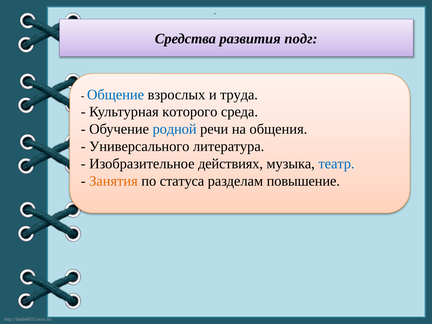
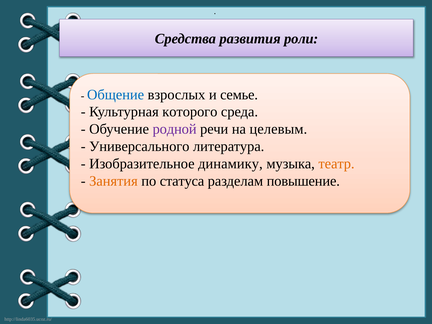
подг: подг -> роли (301, 39)
труда: труда -> семье (239, 95)
родной colour: blue -> purple (175, 129)
общения: общения -> целевым (278, 129)
действиях: действиях -> динамику (230, 164)
театр colour: blue -> orange (336, 164)
